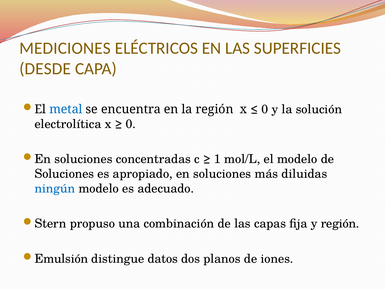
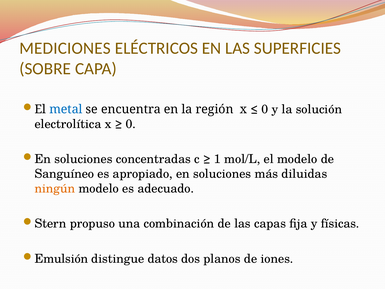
DESDE: DESDE -> SOBRE (45, 69)
Soluciones: Soluciones -> Sanguíneo (64, 174)
ningún colour: blue -> orange (55, 188)
y región: región -> físicas (340, 223)
